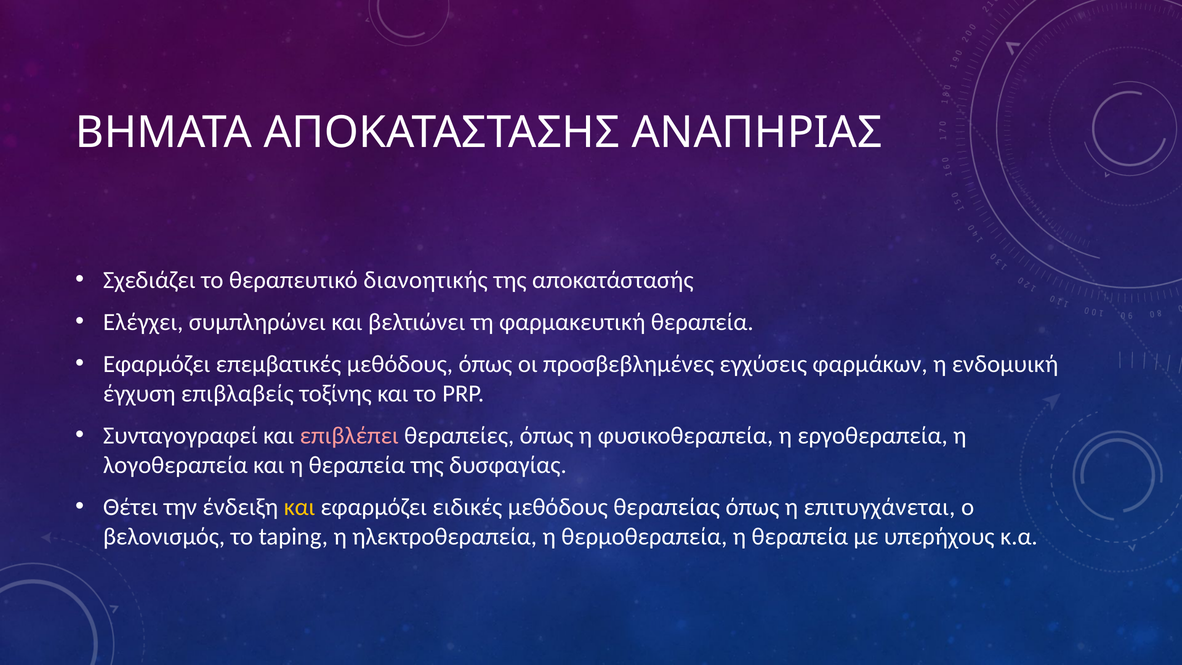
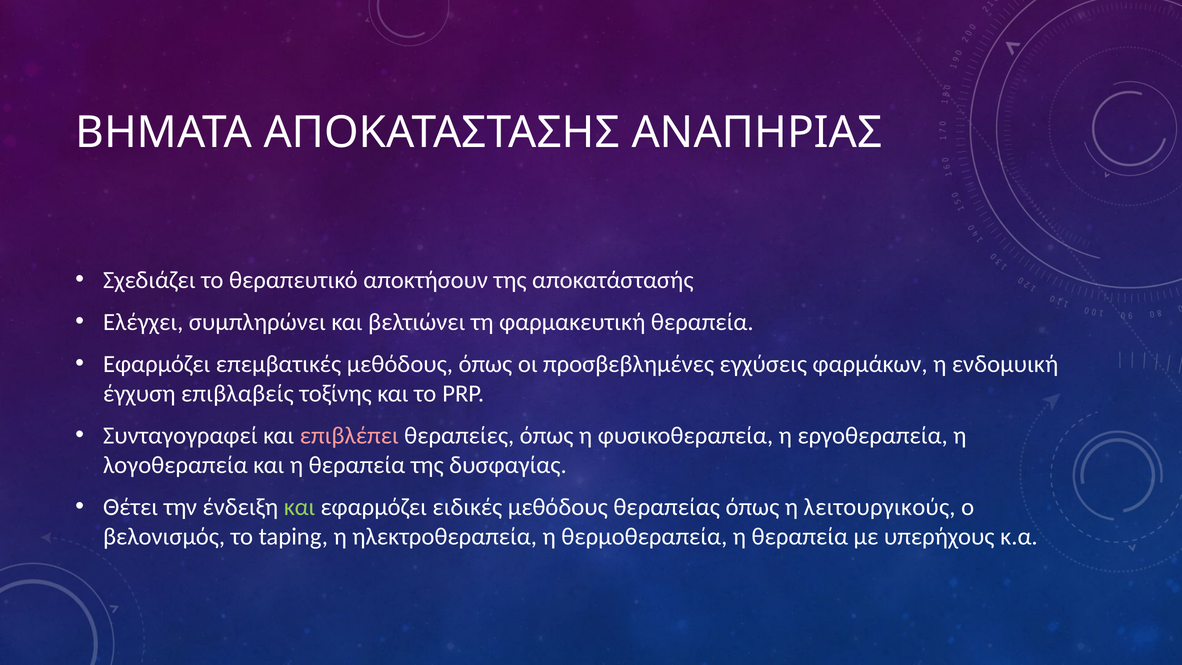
διανοητικής: διανοητικής -> αποκτήσουν (426, 280)
και colour: yellow -> light green (299, 507)
επιτυγχάνεται: επιτυγχάνεται -> λειτουργικούς (880, 507)
